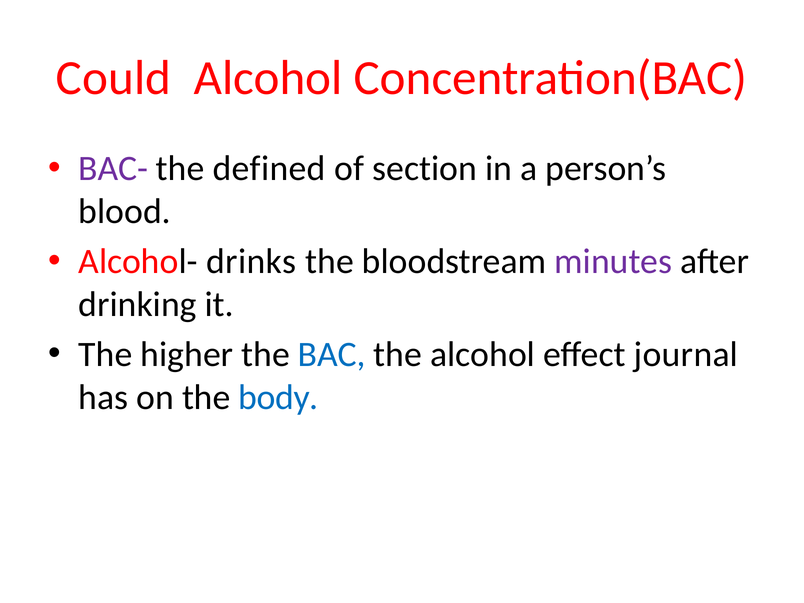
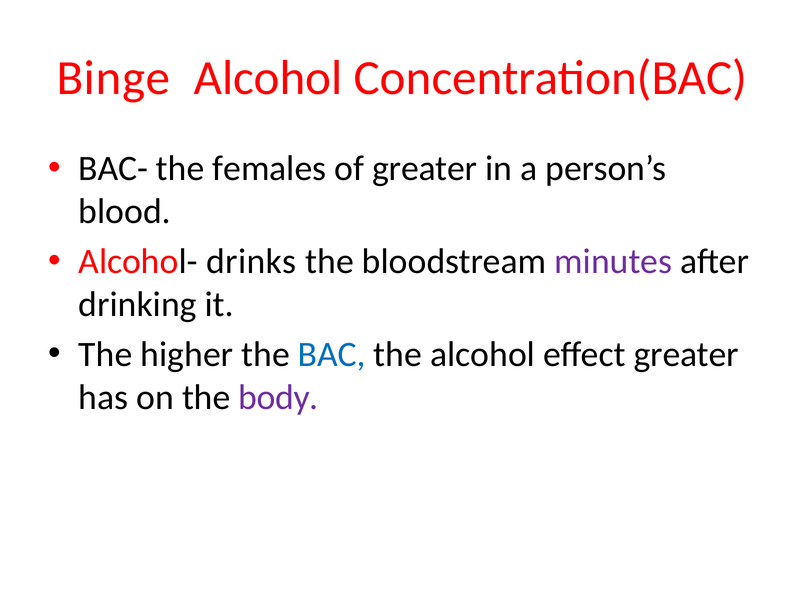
Could: Could -> Binge (113, 78)
BAC- colour: purple -> black (113, 169)
defined: defined -> females (269, 169)
of section: section -> greater (425, 169)
effect journal: journal -> greater (686, 355)
body colour: blue -> purple (278, 397)
